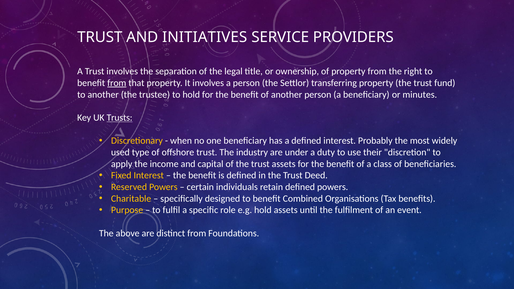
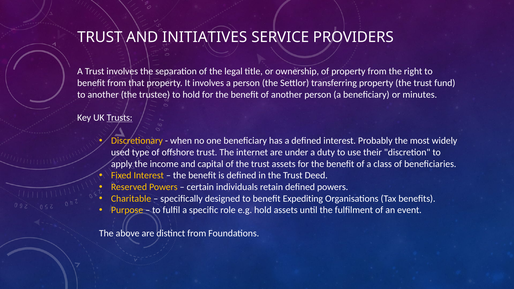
from underline: present -> none (117, 83)
industry: industry -> internet (252, 152)
Combined: Combined -> Expediting (303, 199)
